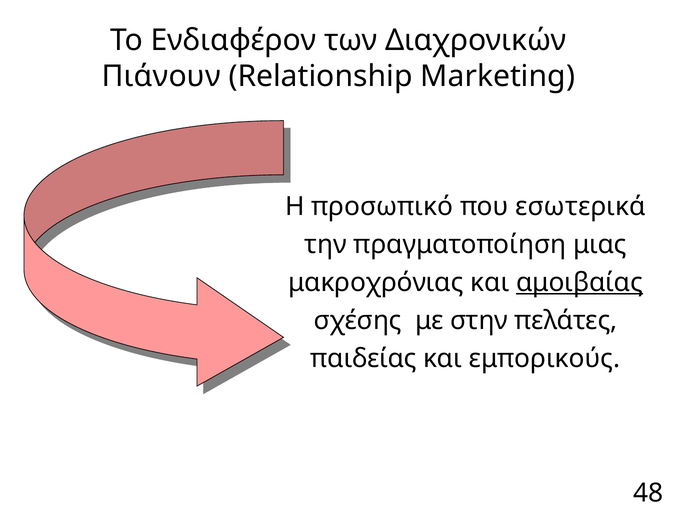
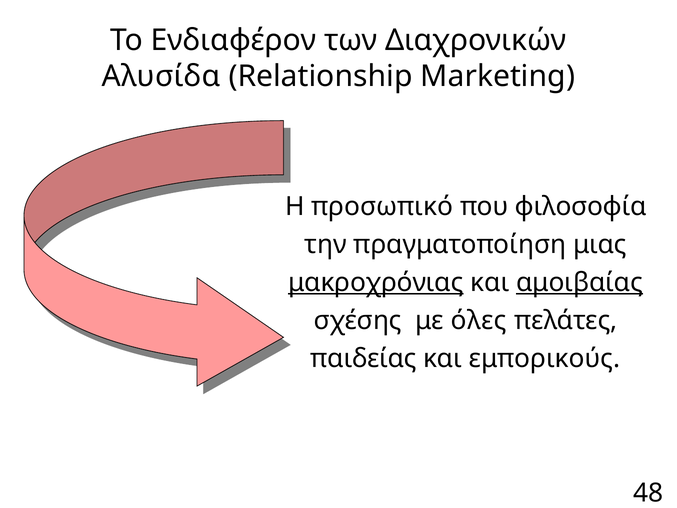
Πιάνουν: Πιάνουν -> Αλυσίδα (161, 76)
εσωτερικά: εσωτερικά -> φιλοσοφία (581, 207)
μακροχρόνιας underline: none -> present (376, 282)
στην: στην -> όλες (479, 320)
